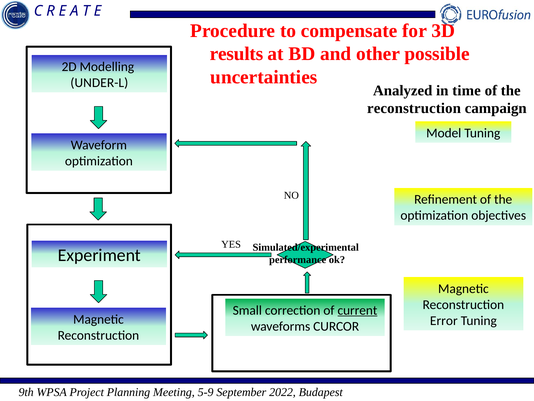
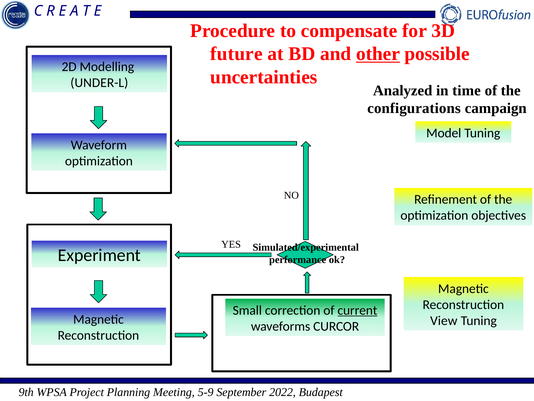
results: results -> future (236, 54)
other underline: none -> present (378, 54)
reconstruction: reconstruction -> configurations (414, 108)
Error: Error -> View (444, 320)
